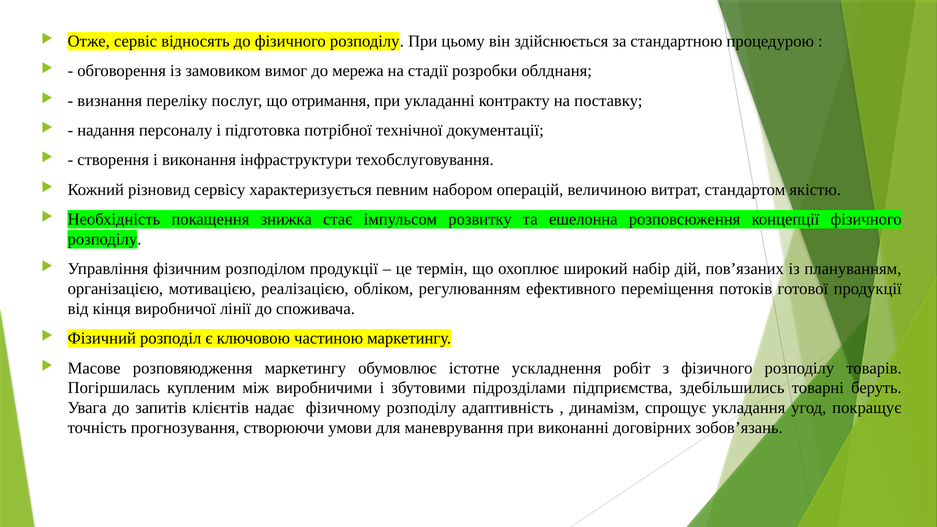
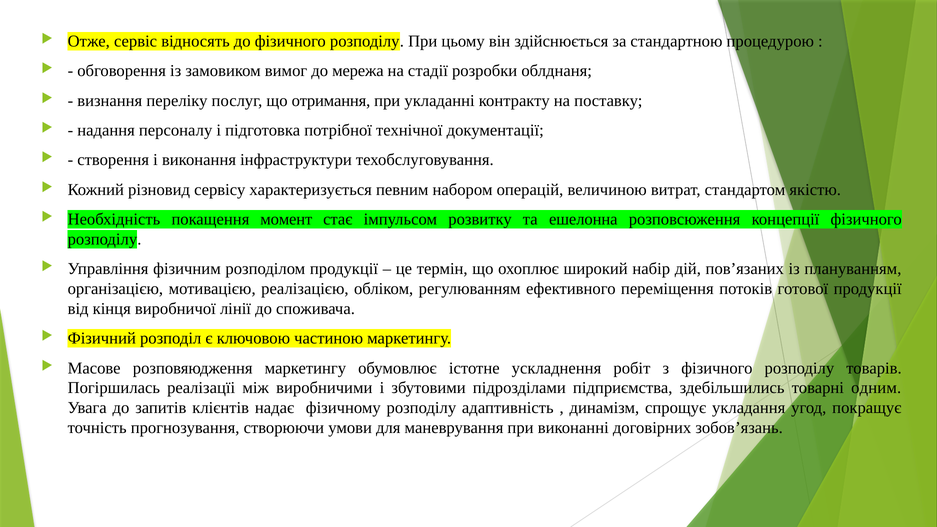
знижка: знижка -> момент (286, 219)
купленим: купленим -> реалізацїі (201, 388)
беруть: беруть -> одним (876, 388)
